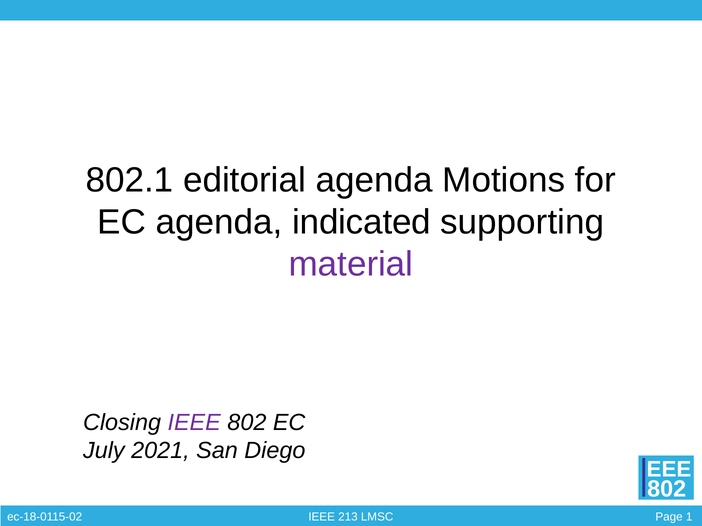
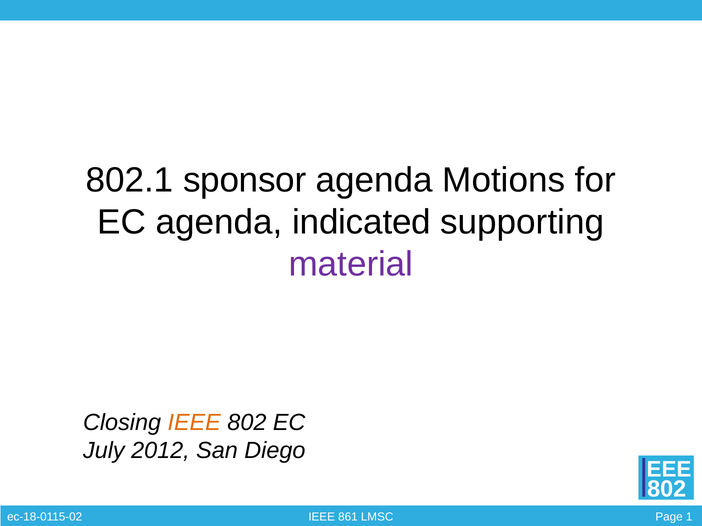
editorial: editorial -> sponsor (245, 180)
IEEE colour: purple -> orange (194, 423)
2021: 2021 -> 2012 (160, 451)
213: 213 -> 861 (348, 517)
